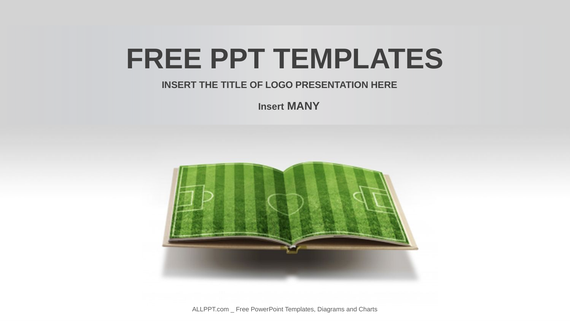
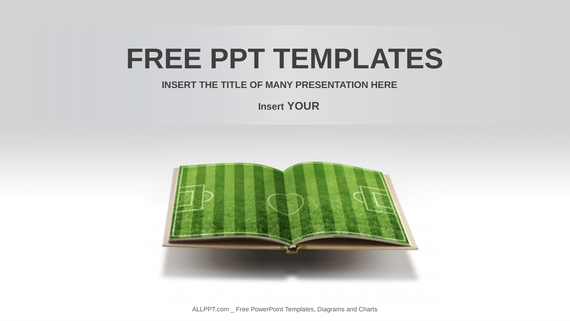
LOGO: LOGO -> MANY (279, 85)
MANY: MANY -> YOUR (303, 106)
